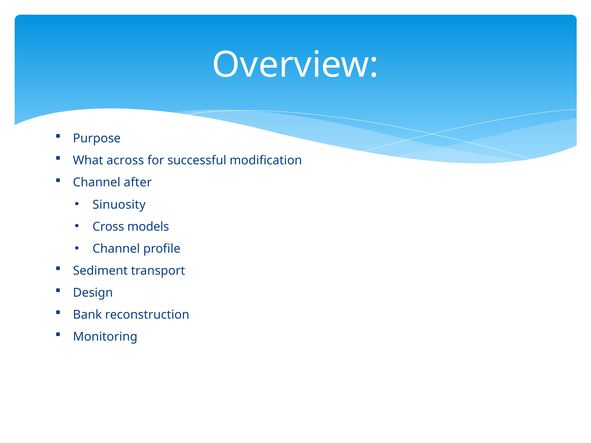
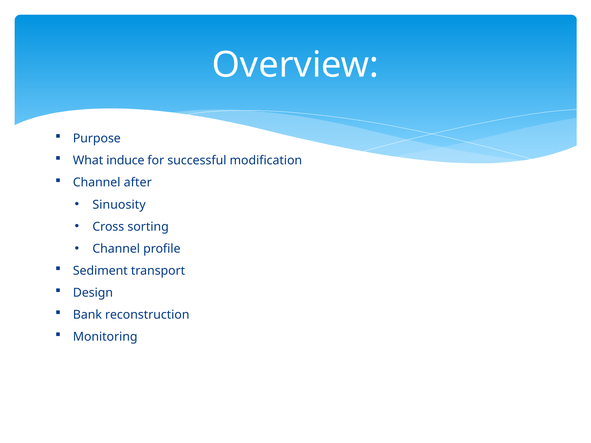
across: across -> induce (125, 161)
models: models -> sorting (148, 227)
